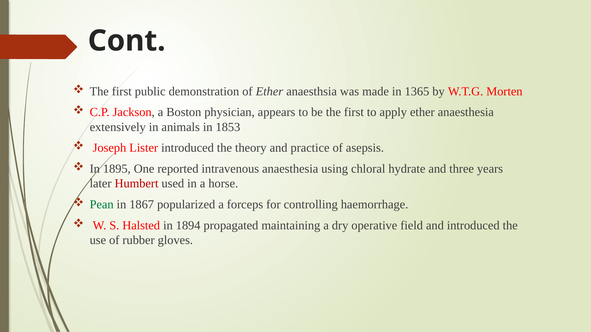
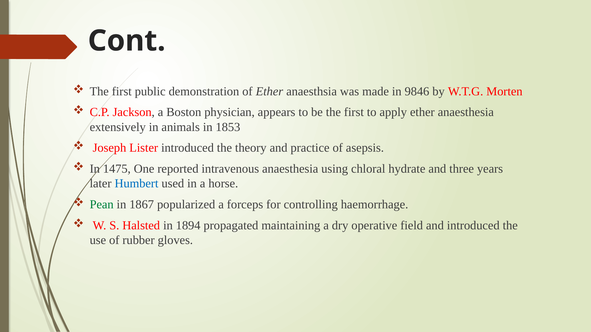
1365: 1365 -> 9846 (417, 91)
1895: 1895 -> 1475 (117, 169)
Humbert colour: red -> blue (137, 184)
